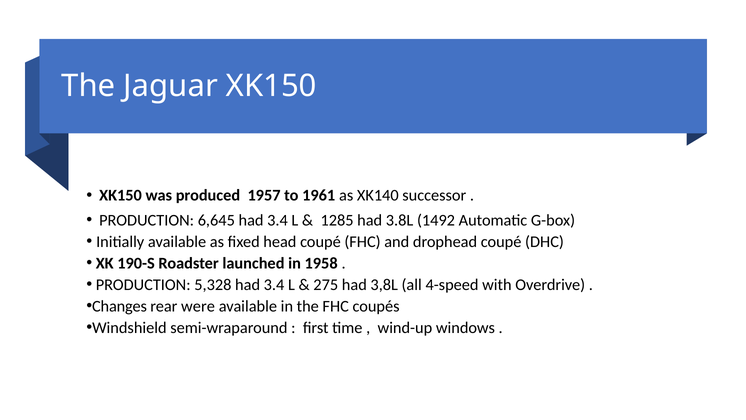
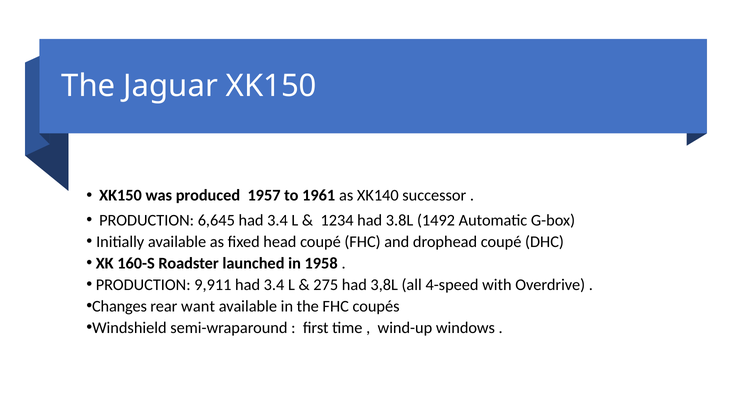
1285: 1285 -> 1234 (337, 220)
190-S: 190-S -> 160-S (136, 263)
5,328: 5,328 -> 9,911 (213, 284)
were: were -> want (198, 306)
